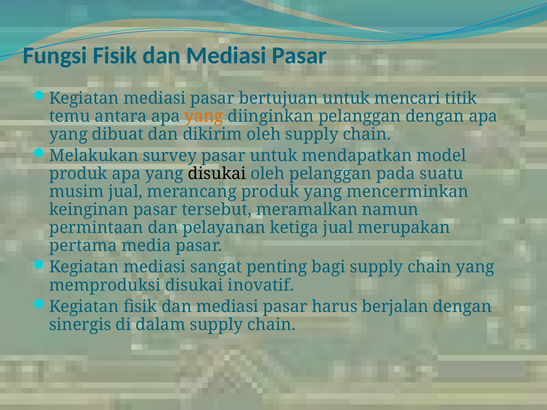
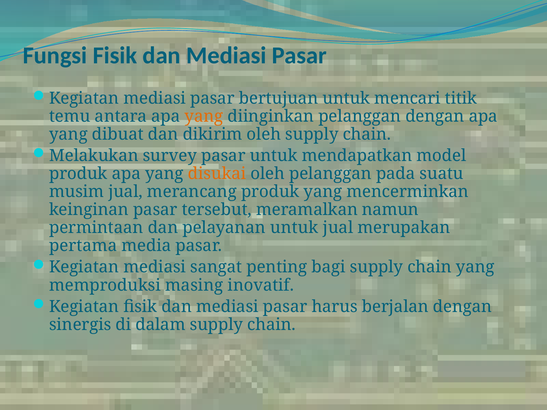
disukai colour: black -> orange (217, 174)
pelayanan ketiga: ketiga -> untuk (294, 228)
memproduksi disukai: disukai -> masing (194, 285)
